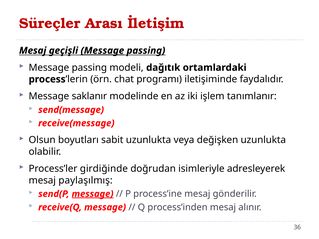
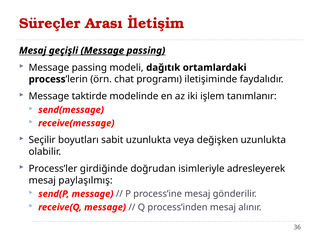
saklanır: saklanır -> taktirde (89, 96)
Olsun: Olsun -> Seçilir (42, 140)
message underline: present -> none (93, 194)
